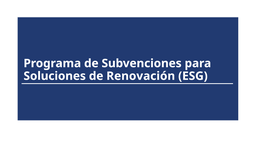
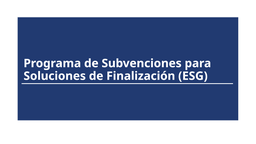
Renovación: Renovación -> Finalización (141, 76)
